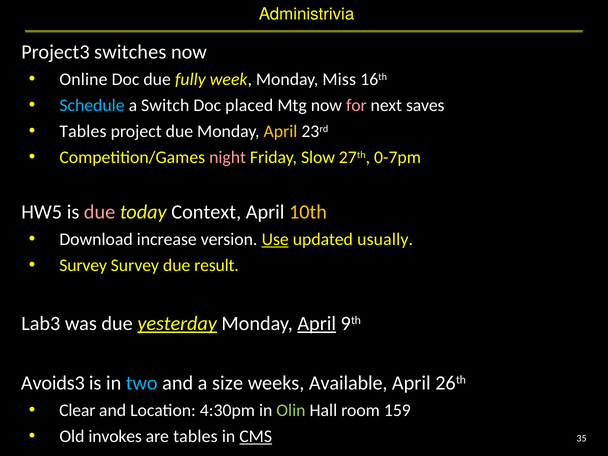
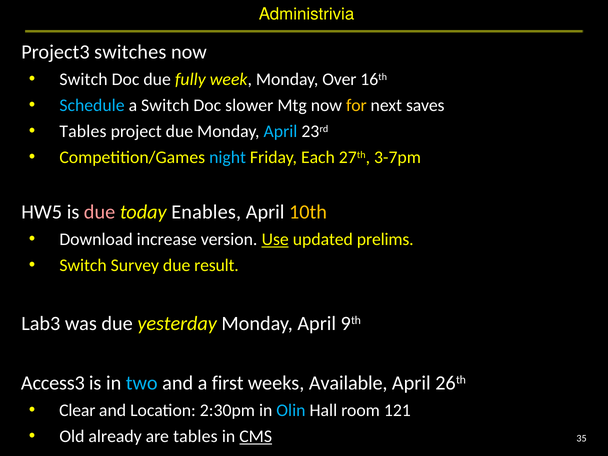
Online: Online -> Switch (83, 79)
Miss: Miss -> Over (339, 79)
placed: placed -> slower (249, 105)
for colour: pink -> yellow (356, 105)
April colour: yellow -> light blue (281, 131)
night colour: pink -> light blue (228, 158)
Slow: Slow -> Each (318, 158)
0-7pm: 0-7pm -> 3-7pm (398, 158)
Context: Context -> Enables (206, 212)
usually: usually -> prelims (385, 239)
Survey: Survey -> Switch (83, 265)
yesterday underline: present -> none (177, 323)
April underline: present -> none (317, 323)
Avoids3: Avoids3 -> Access3 (53, 383)
size: size -> first (228, 383)
4:30pm: 4:30pm -> 2:30pm (227, 410)
Olin colour: light green -> light blue (291, 410)
159: 159 -> 121 (397, 410)
invokes: invokes -> already (115, 436)
